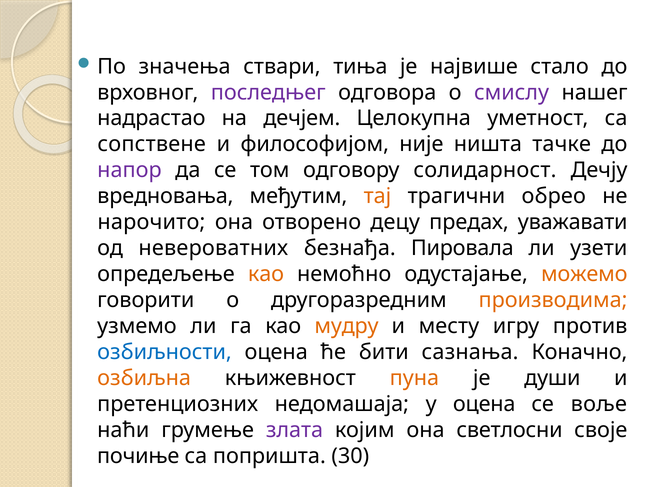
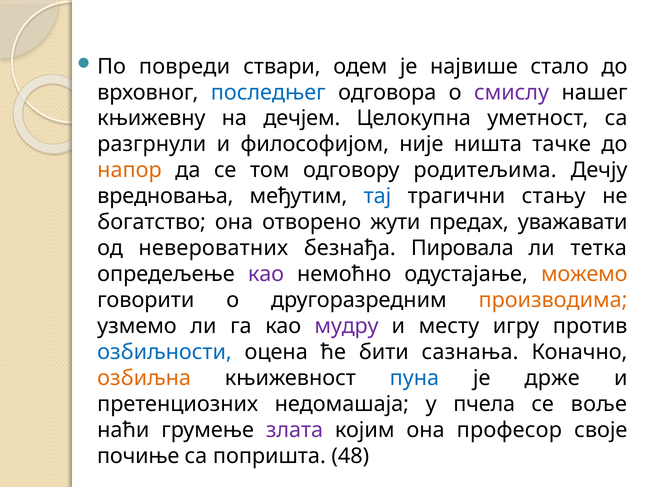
значења: значења -> повреди (185, 66)
тиња: тиња -> одем (360, 66)
последњег colour: purple -> blue (268, 92)
надрастао: надрастао -> књижевну (151, 118)
сопствене: сопствене -> разгрнули (152, 144)
напор colour: purple -> orange (129, 170)
солидарност: солидарност -> родитељима (485, 170)
тај colour: orange -> blue (378, 196)
обрео: обрео -> стању (554, 196)
нарочито: нарочито -> богатство (152, 222)
децу: децу -> жути (395, 222)
узети: узети -> тетка (599, 248)
као colour: orange -> purple (266, 274)
мудру colour: orange -> purple (347, 326)
пуна colour: orange -> blue (414, 378)
души: души -> држе (552, 378)
у оцена: оцена -> пчела (484, 404)
светлосни: светлосни -> професор (509, 430)
30: 30 -> 48 (350, 456)
